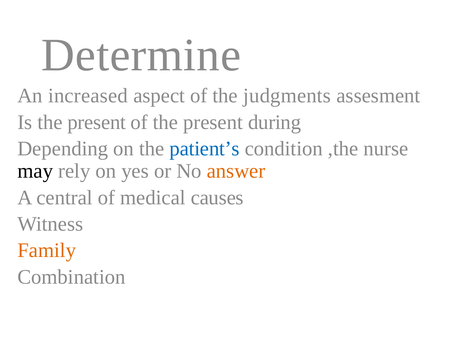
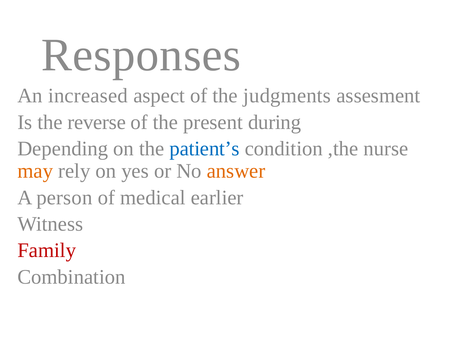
Determine: Determine -> Responses (141, 55)
Is the present: present -> reverse (97, 122)
may colour: black -> orange (35, 171)
central: central -> person (64, 197)
causes: causes -> earlier (217, 197)
Family colour: orange -> red (47, 250)
